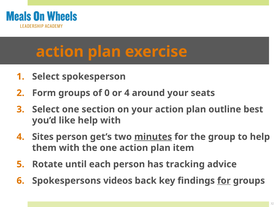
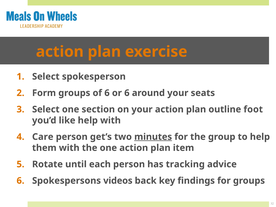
of 0: 0 -> 6 (107, 93)
or 4: 4 -> 6 (127, 93)
best: best -> foot (253, 109)
Sites: Sites -> Care (43, 137)
for underline: present -> none (224, 181)
